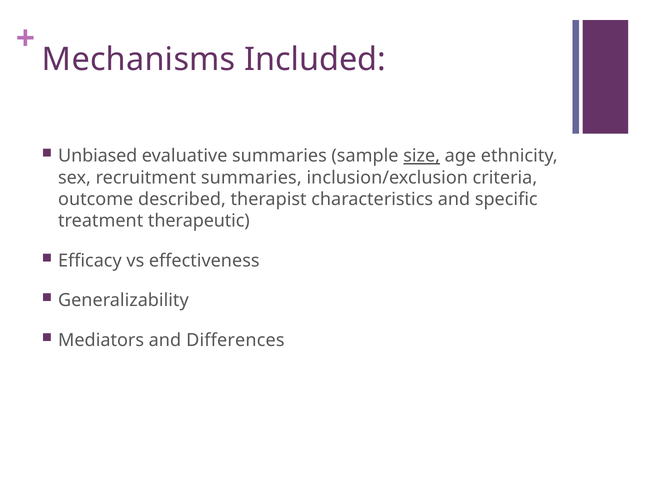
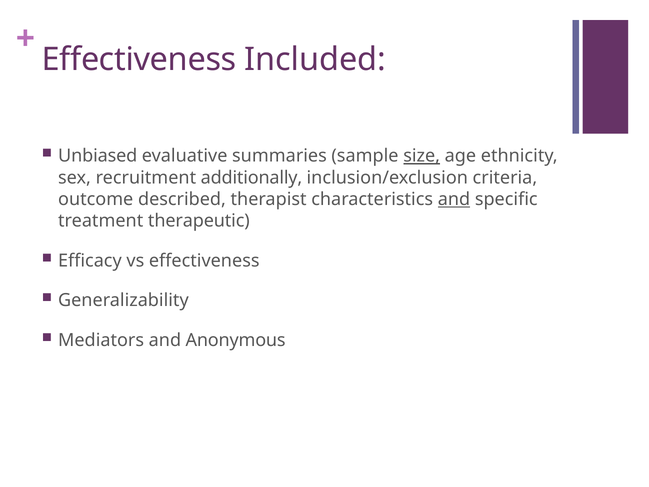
Mechanisms: Mechanisms -> Effectiveness (139, 59)
recruitment summaries: summaries -> additionally (251, 178)
and underline: none -> present (454, 199)
Differences: Differences -> Anonymous (236, 340)
